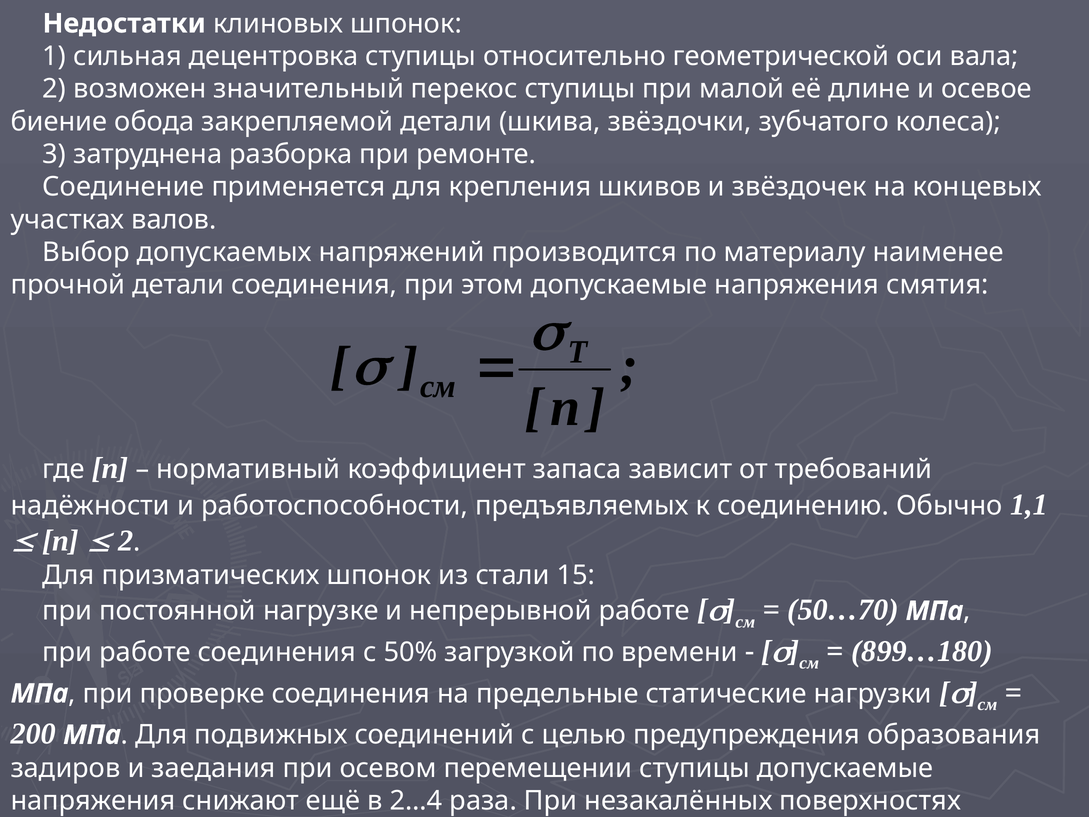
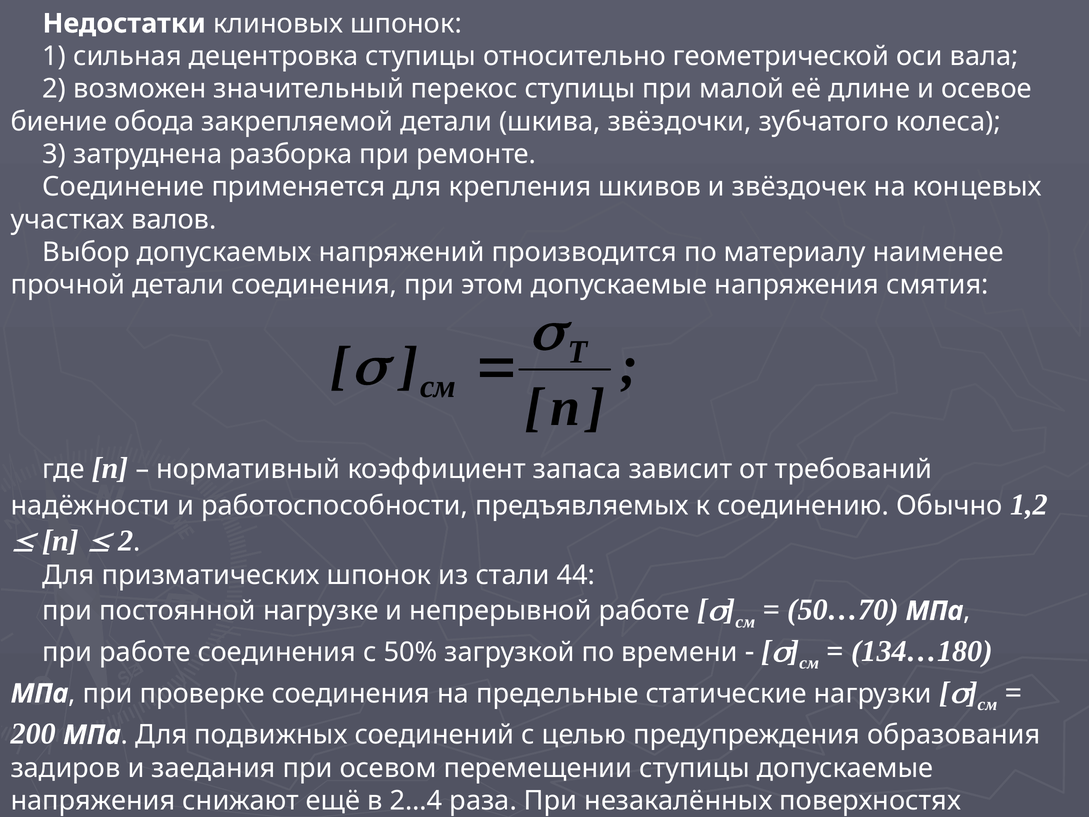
1,1: 1,1 -> 1,2 (1029, 504)
15: 15 -> 44 (576, 575)
899…180: 899…180 -> 134…180 (922, 651)
